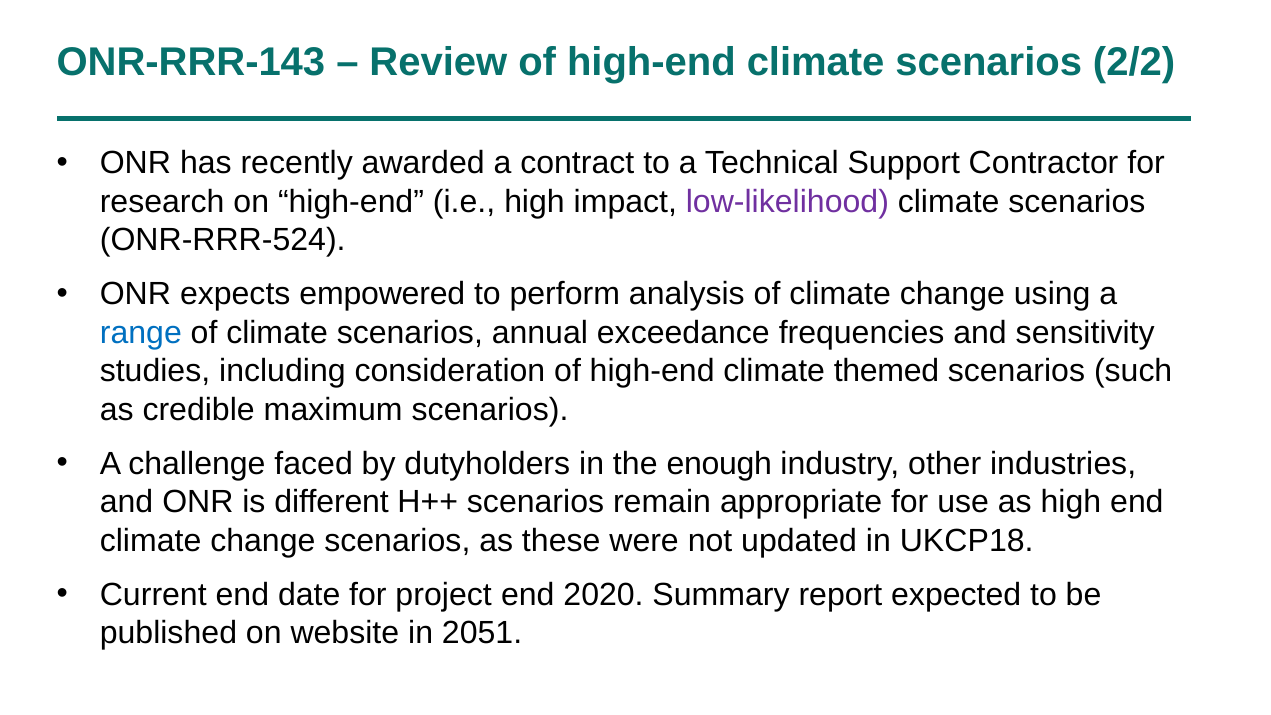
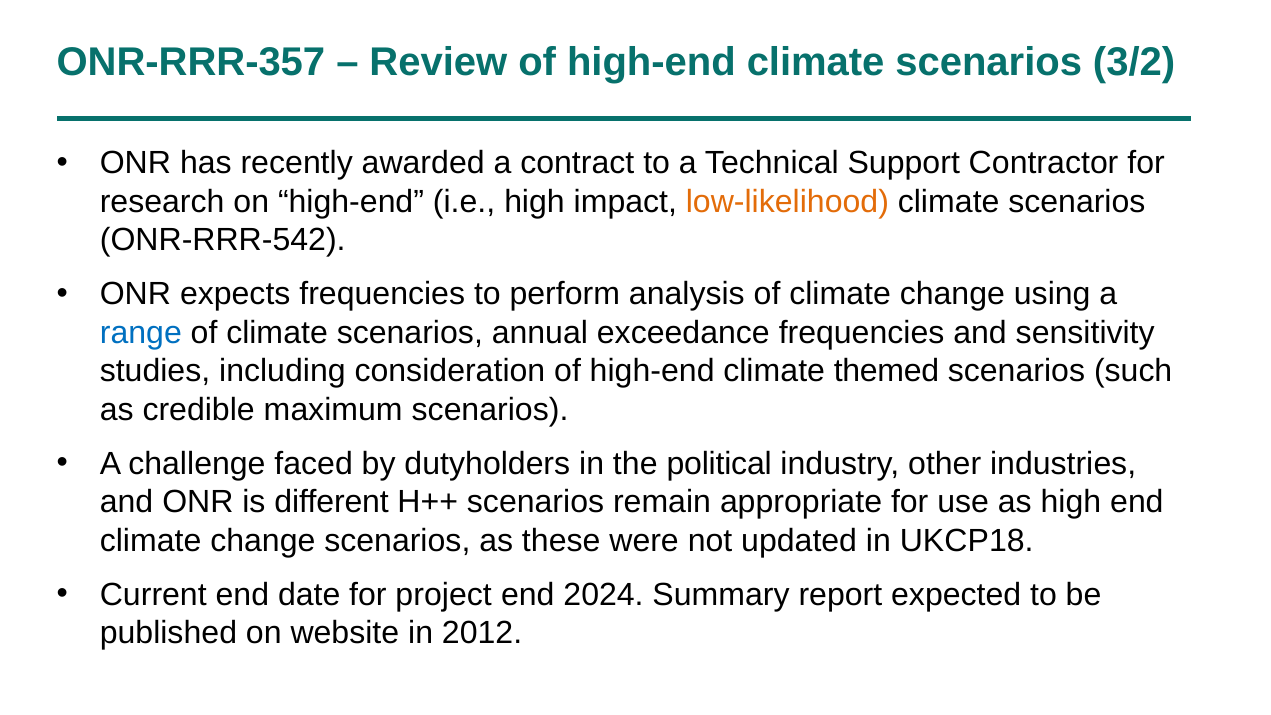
ONR-RRR-143: ONR-RRR-143 -> ONR-RRR-357 (191, 62)
2/2: 2/2 -> 3/2 (1134, 62)
low-likelihood colour: purple -> orange (787, 202)
ONR-RRR-524: ONR-RRR-524 -> ONR-RRR-542 (223, 240)
expects empowered: empowered -> frequencies (382, 294)
enough: enough -> political (719, 464)
2020: 2020 -> 2024 (603, 595)
2051: 2051 -> 2012 (482, 633)
